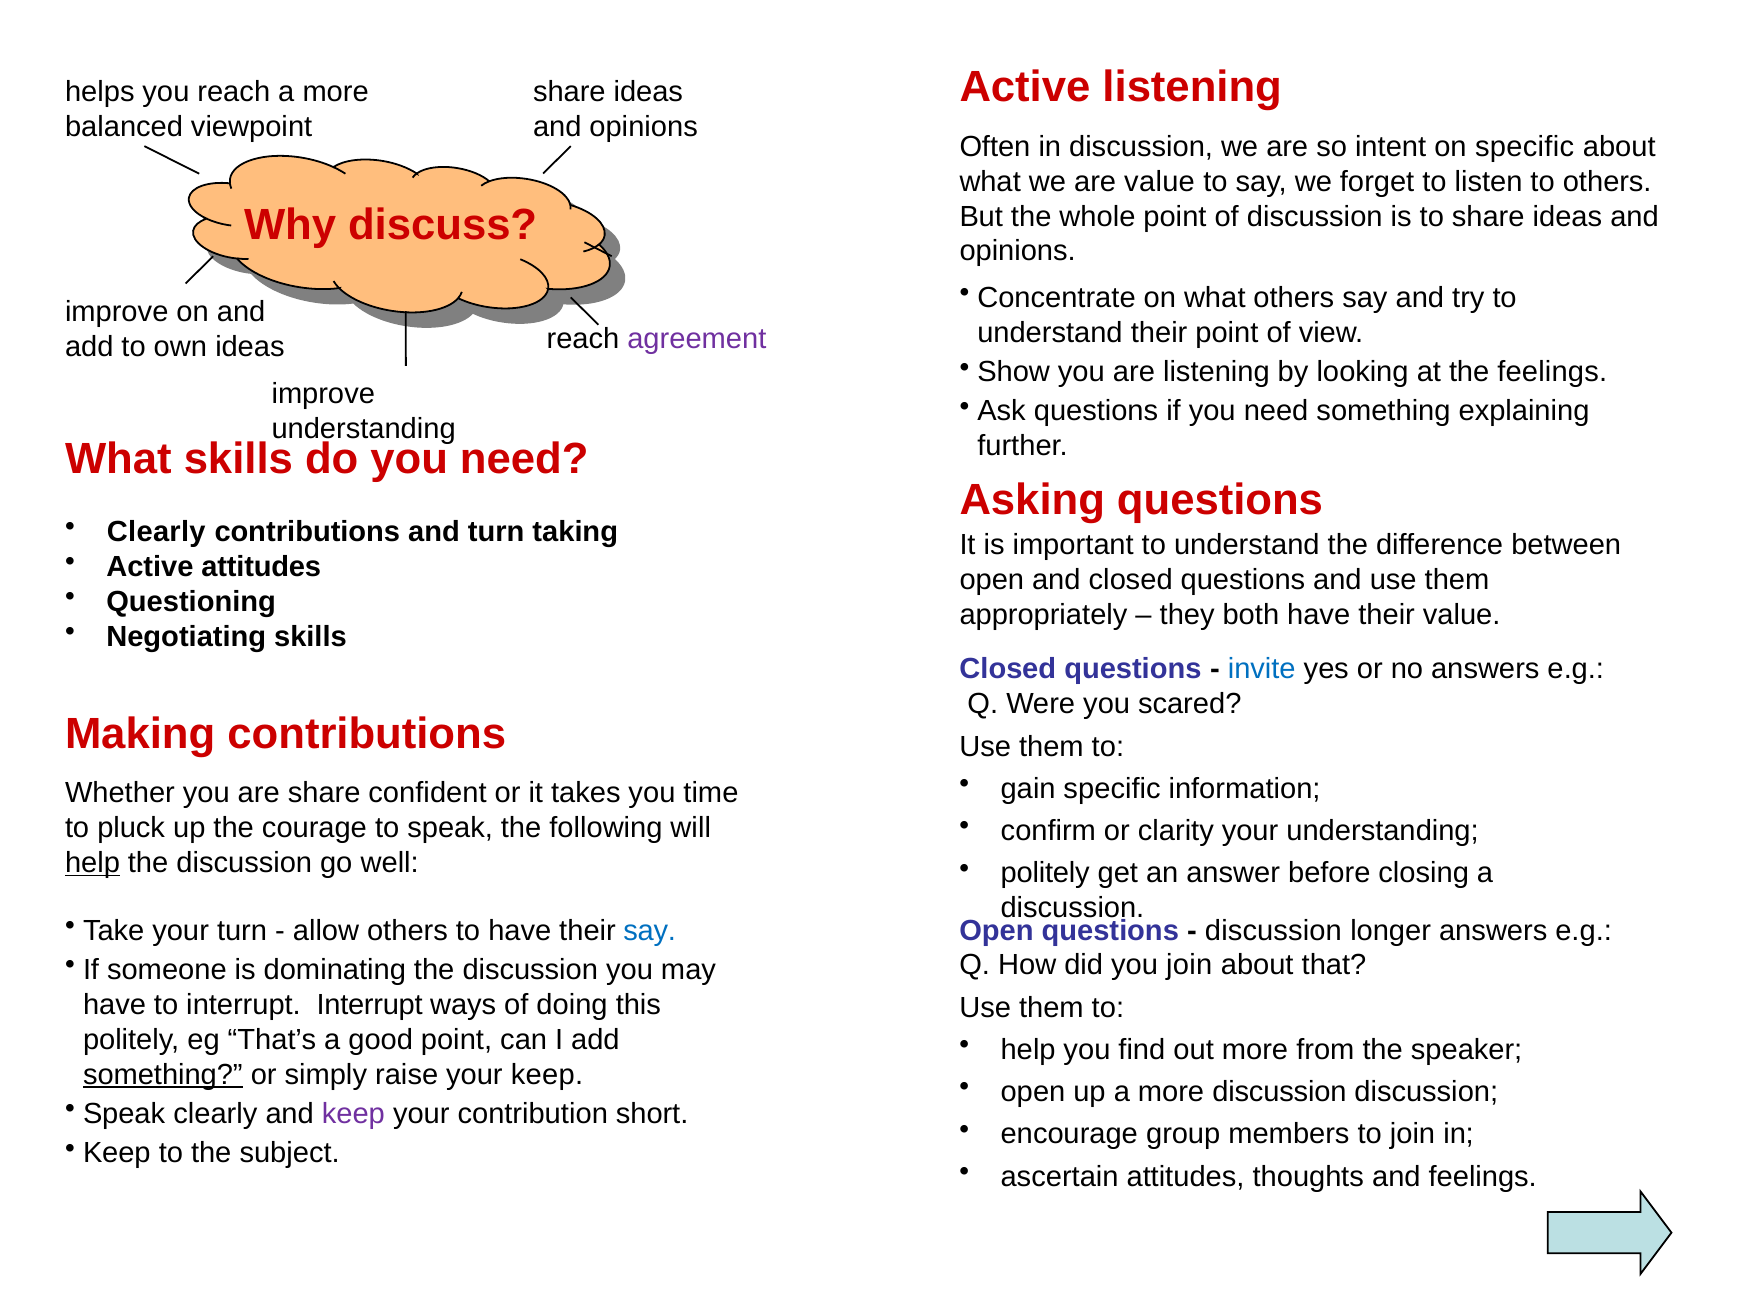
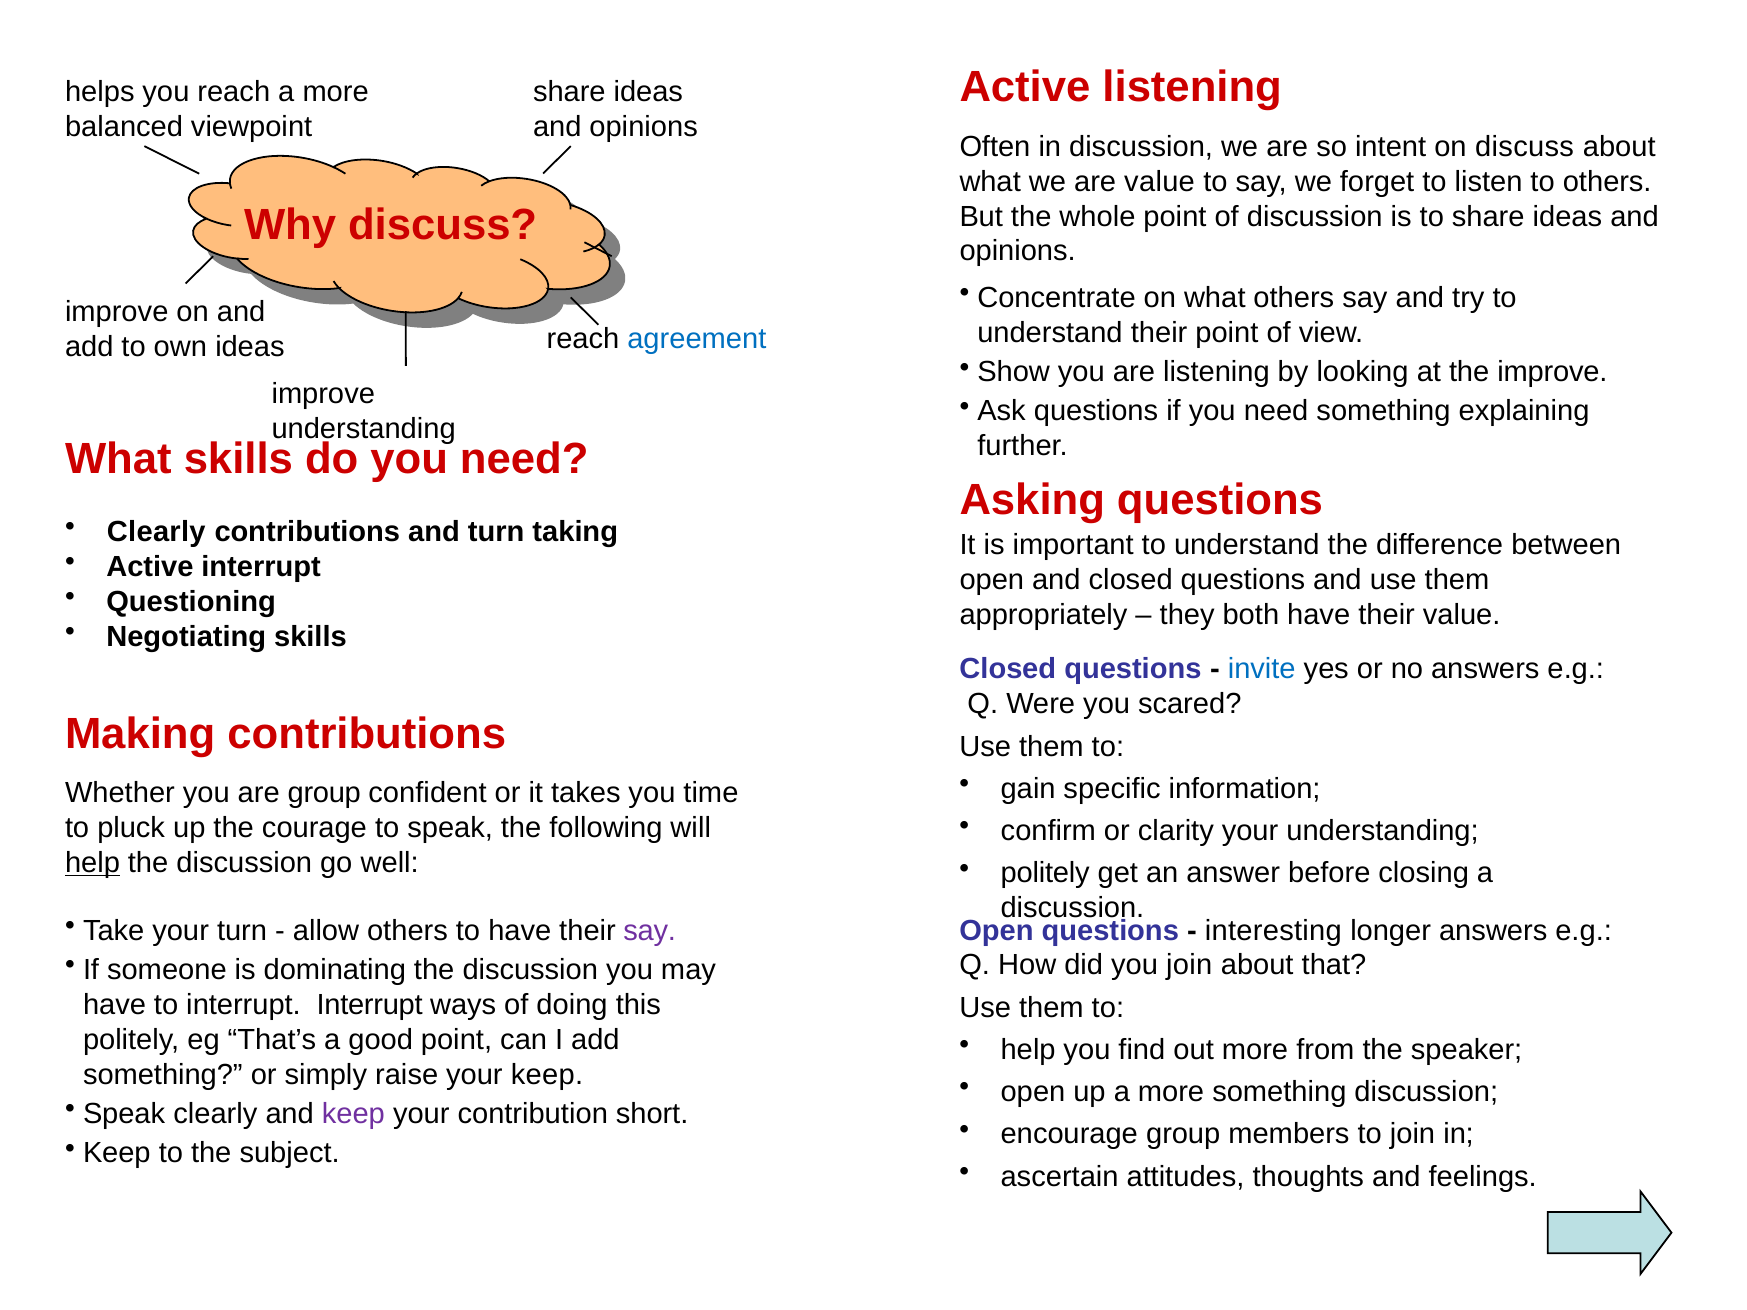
on specific: specific -> discuss (1525, 147)
agreement colour: purple -> blue (697, 339)
the feelings: feelings -> improve (1552, 372)
Active attitudes: attitudes -> interrupt (261, 567)
are share: share -> group (324, 793)
say colour: blue -> purple (650, 931)
discussion: discussion -> interesting (1273, 931)
something underline: present -> none (163, 1075)
more discussion: discussion -> something (1279, 1092)
